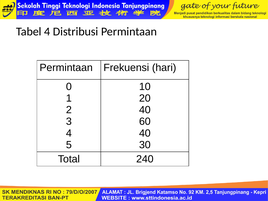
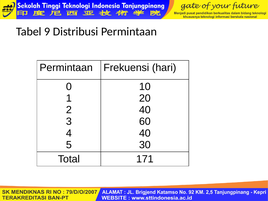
Tabel 4: 4 -> 9 (47, 32)
240: 240 -> 171 (145, 159)
